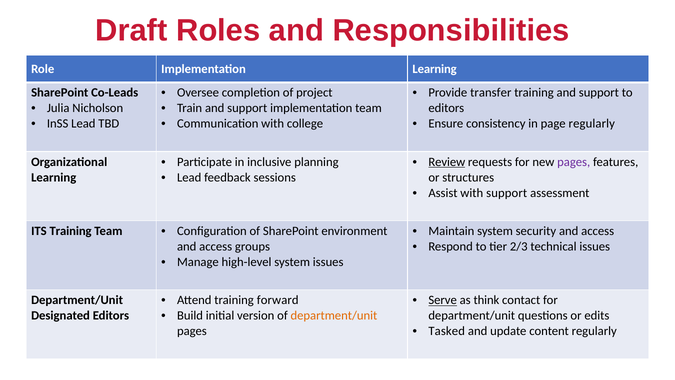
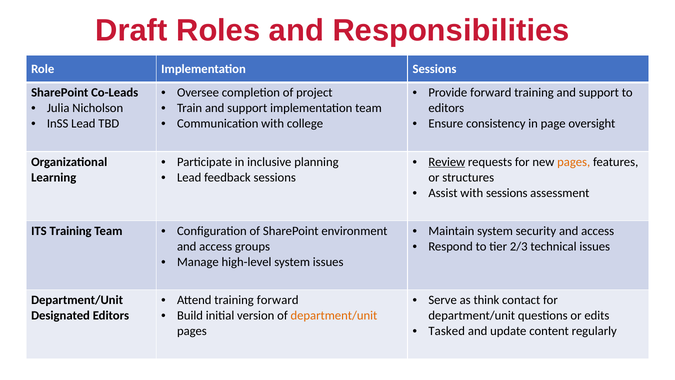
Implementation Learning: Learning -> Sessions (435, 69)
Provide transfer: transfer -> forward (491, 93)
page regularly: regularly -> oversight (592, 124)
pages colour: purple -> orange (574, 162)
with support: support -> sessions (507, 193)
Serve underline: present -> none (443, 300)
